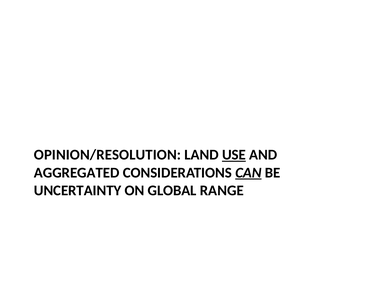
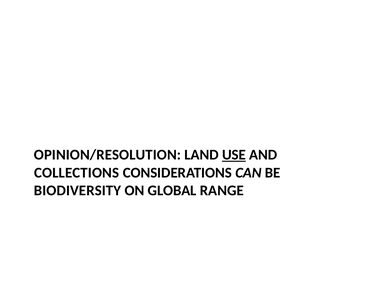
AGGREGATED: AGGREGATED -> COLLECTIONS (77, 172)
CAN underline: present -> none (248, 172)
UNCERTAINTY: UNCERTAINTY -> BIODIVERSITY (78, 190)
